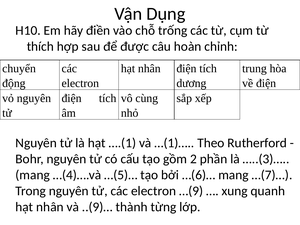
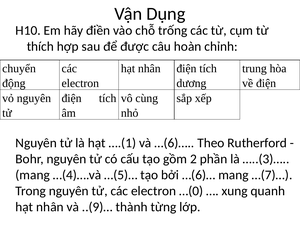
và …(1)…: …(1)… -> …(6)… (174, 143)
…(9: …(9 -> …(0 (191, 191)
